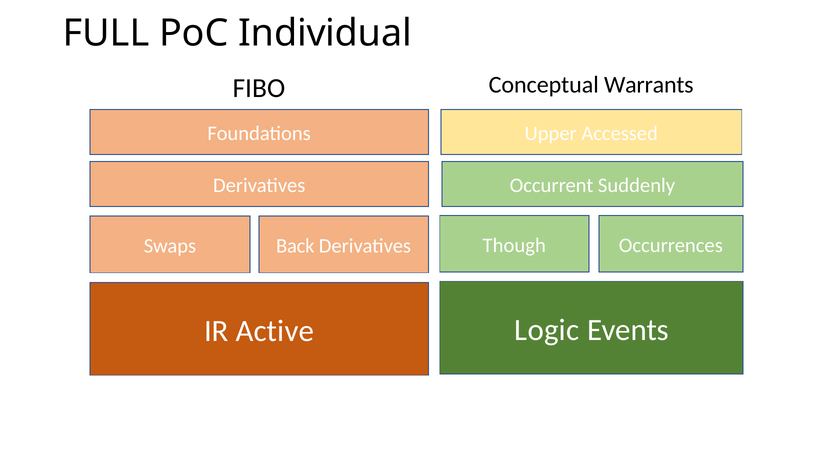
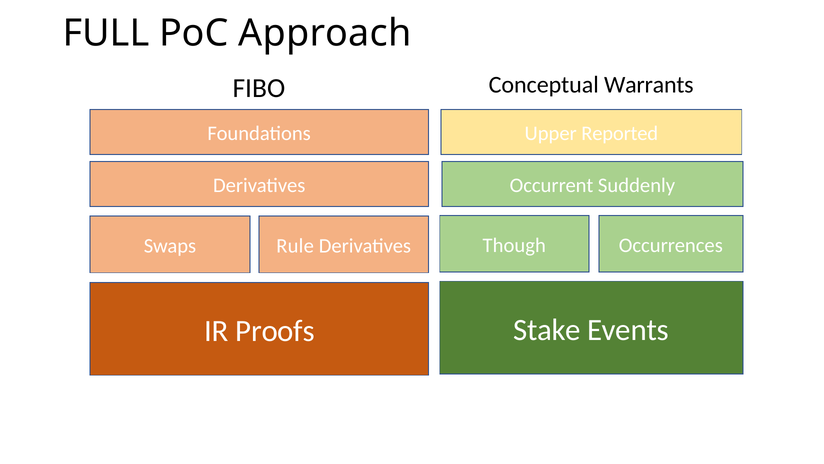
Individual: Individual -> Approach (325, 33)
Accessed: Accessed -> Reported (620, 133)
Back: Back -> Rule (295, 246)
Logic: Logic -> Stake (547, 329)
Active: Active -> Proofs (275, 331)
